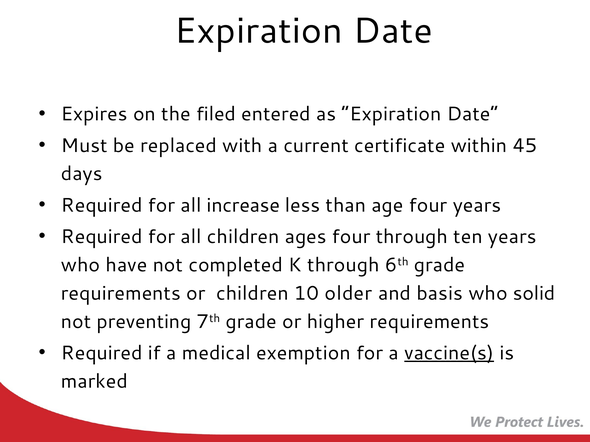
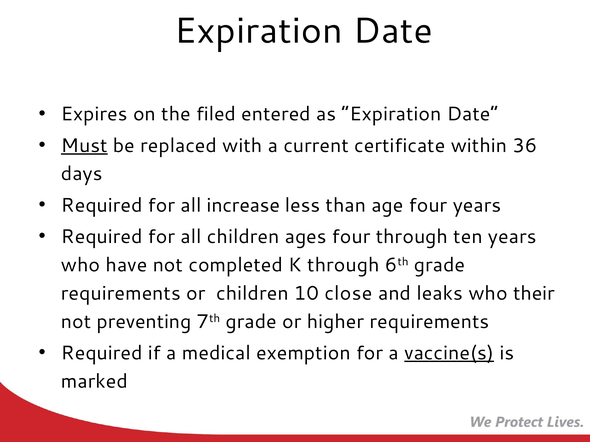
Must underline: none -> present (84, 146)
45: 45 -> 36 (525, 146)
older: older -> close (348, 294)
basis: basis -> leaks (440, 294)
solid: solid -> their (534, 294)
